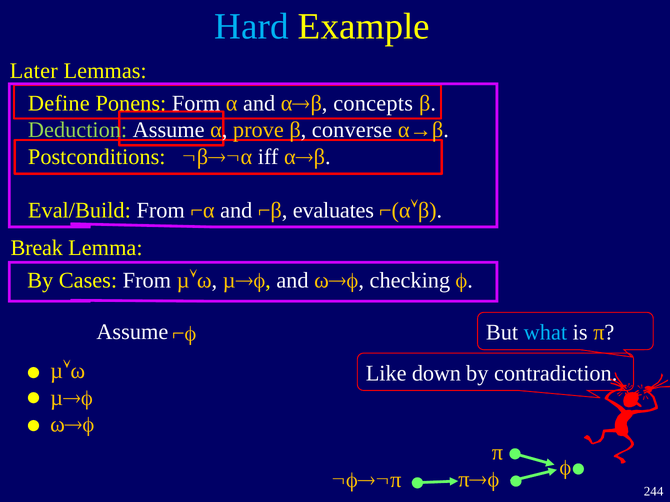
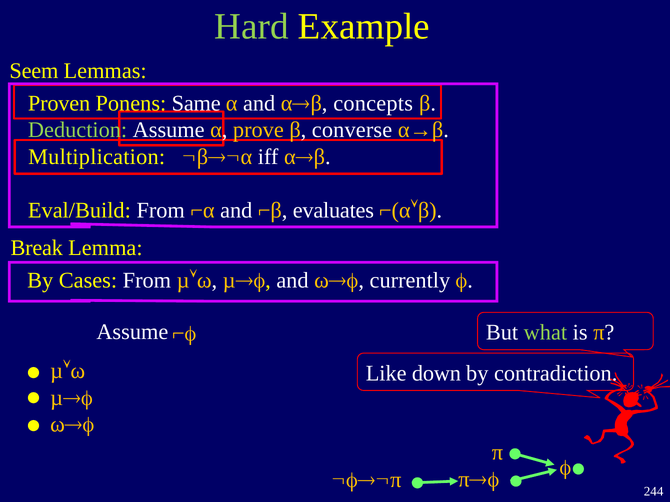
Hard colour: light blue -> light green (252, 27)
Later: Later -> Seem (34, 71)
Define: Define -> Proven (59, 103)
Form: Form -> Same (196, 103)
Postconditions: Postconditions -> Multiplication (97, 157)
checking: checking -> currently (410, 281)
what colour: light blue -> light green (545, 333)
